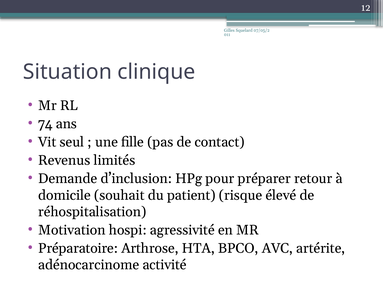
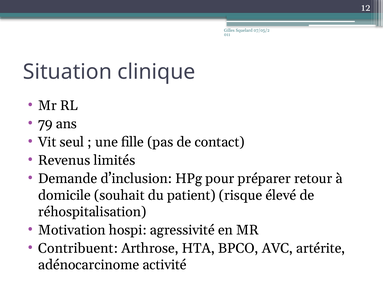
74: 74 -> 79 (45, 124)
Préparatoire: Préparatoire -> Contribuent (78, 248)
